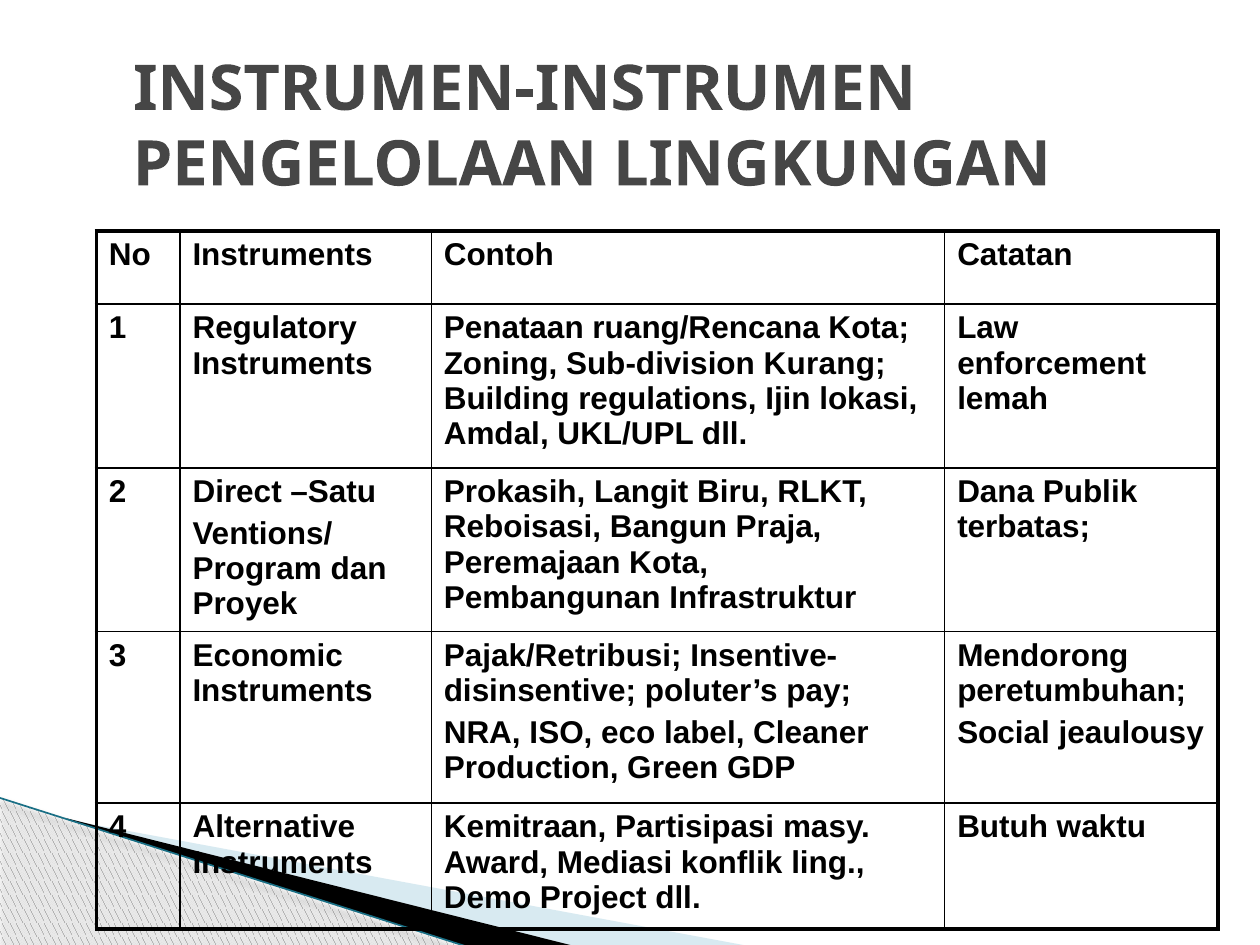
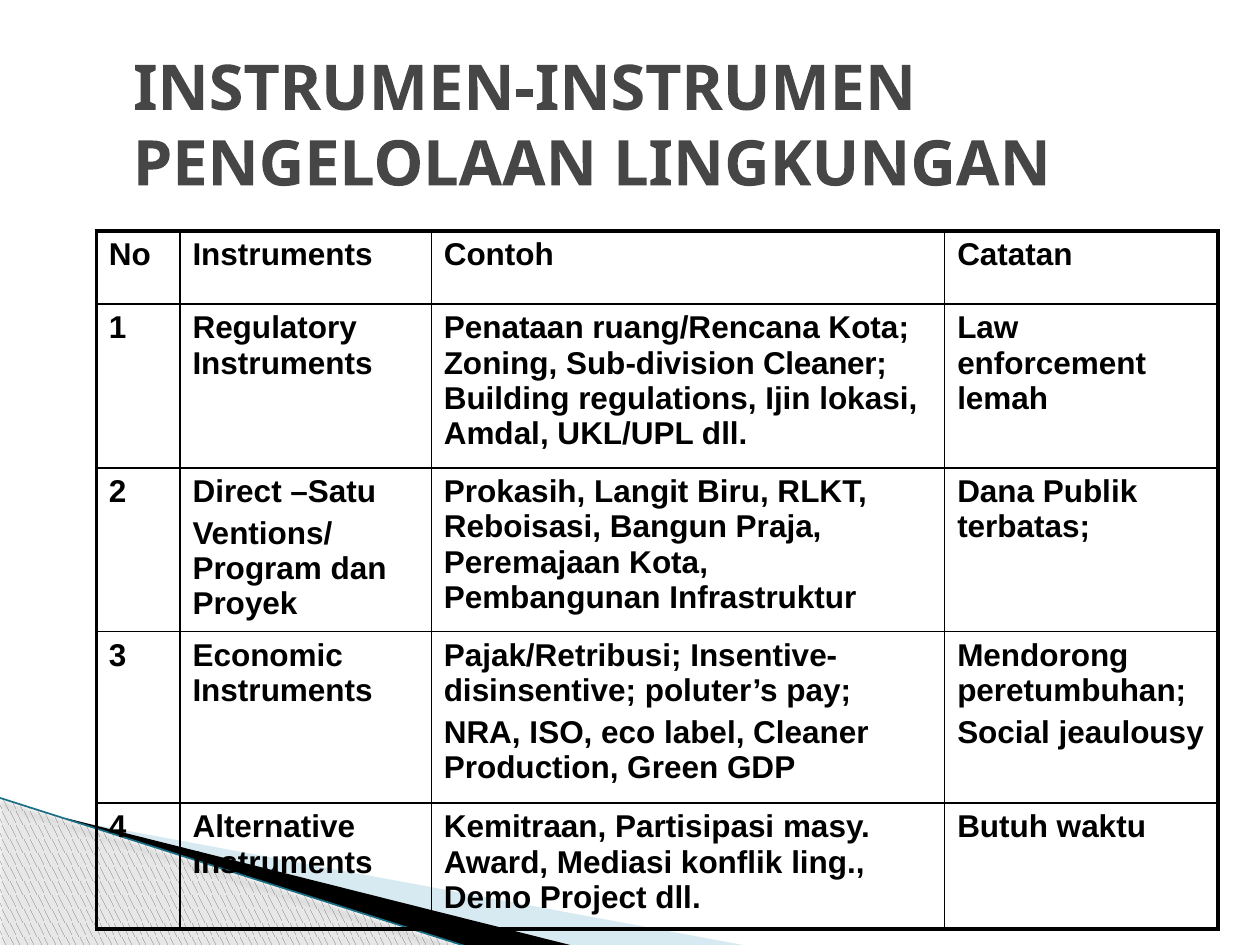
Sub-division Kurang: Kurang -> Cleaner (825, 364)
